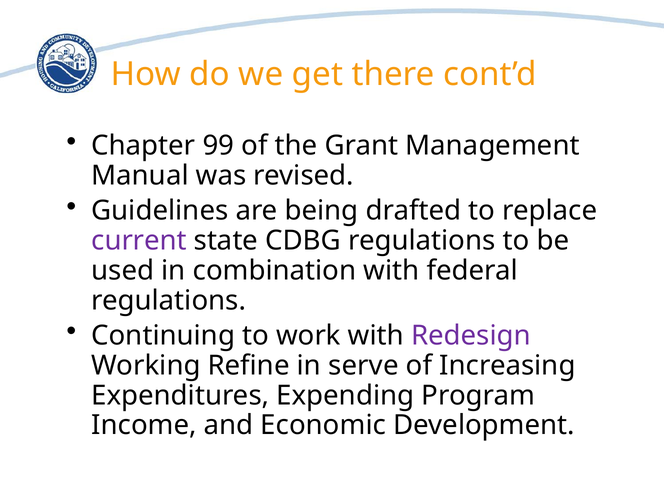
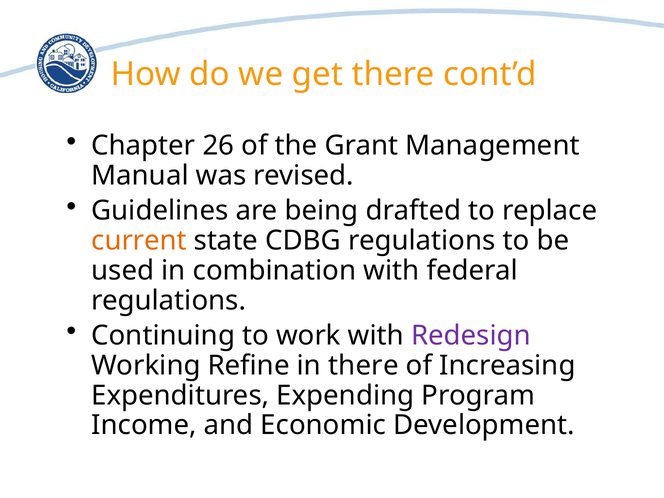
99: 99 -> 26 (218, 146)
current colour: purple -> orange (139, 241)
in serve: serve -> there (363, 366)
